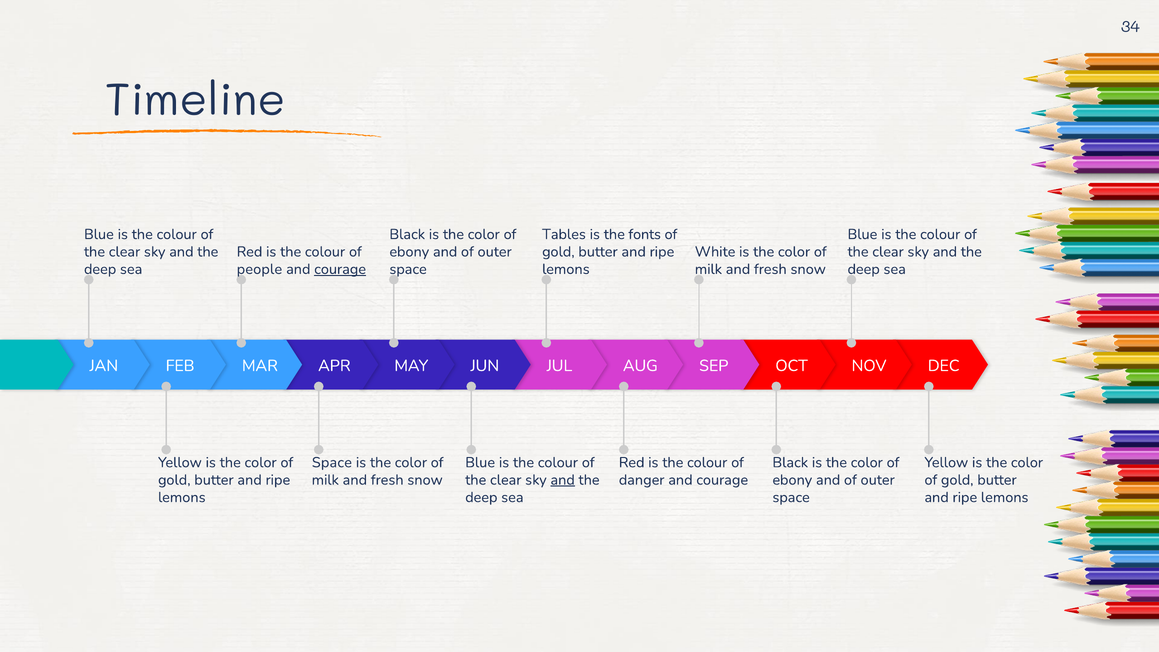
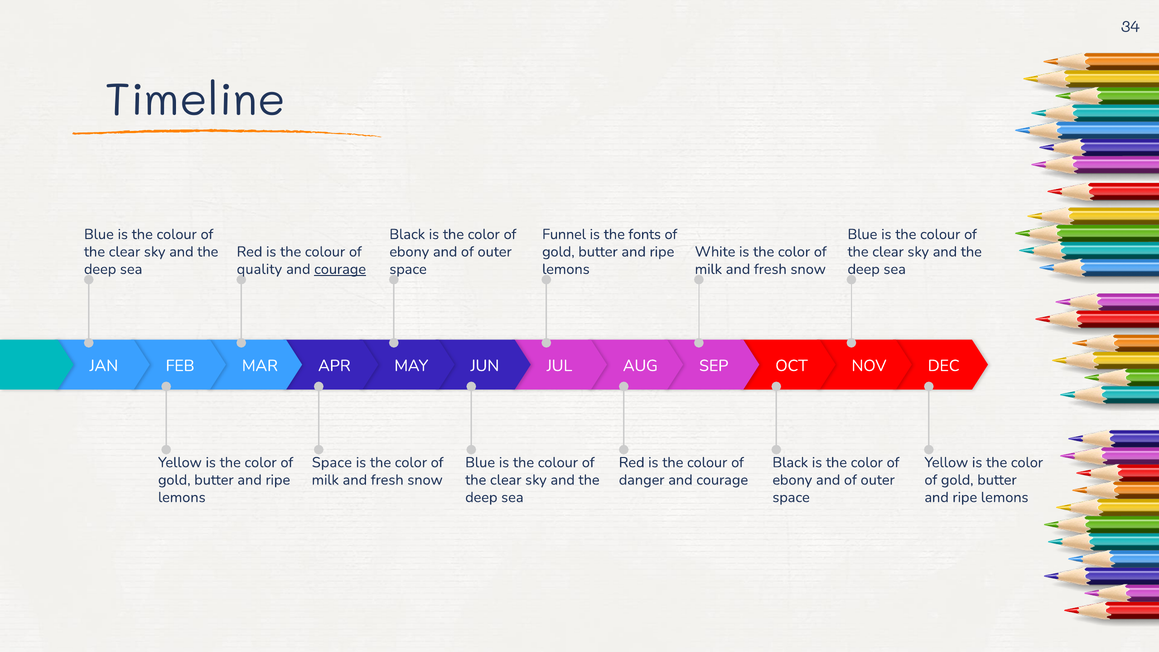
Tables: Tables -> Funnel (564, 234)
people: people -> quality (259, 269)
and underline: present -> none (563, 480)
